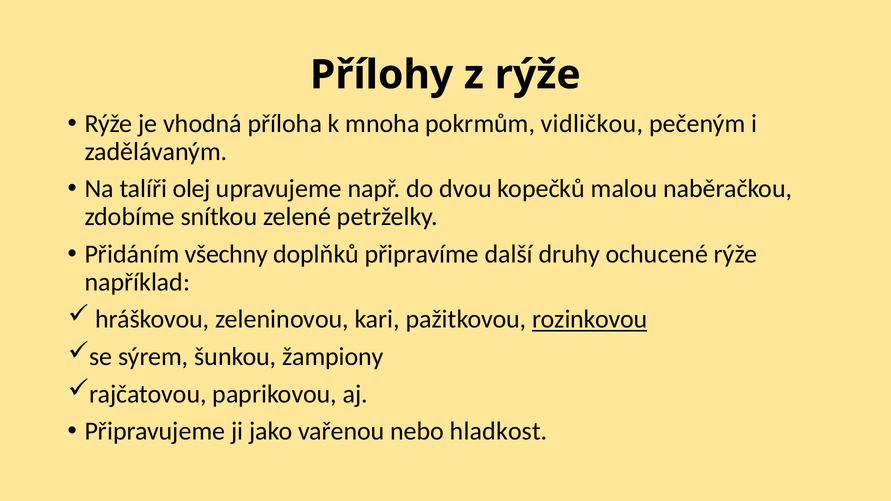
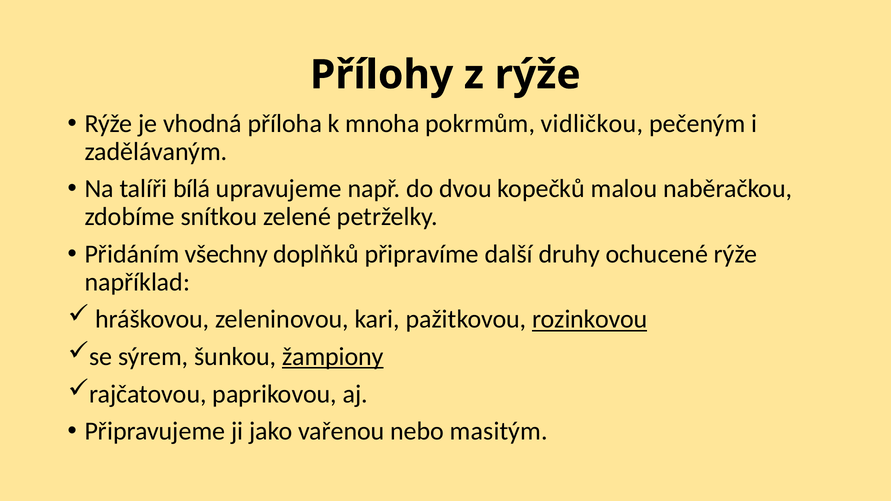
olej: olej -> bílá (192, 189)
žampiony underline: none -> present (333, 357)
hladkost: hladkost -> masitým (499, 431)
